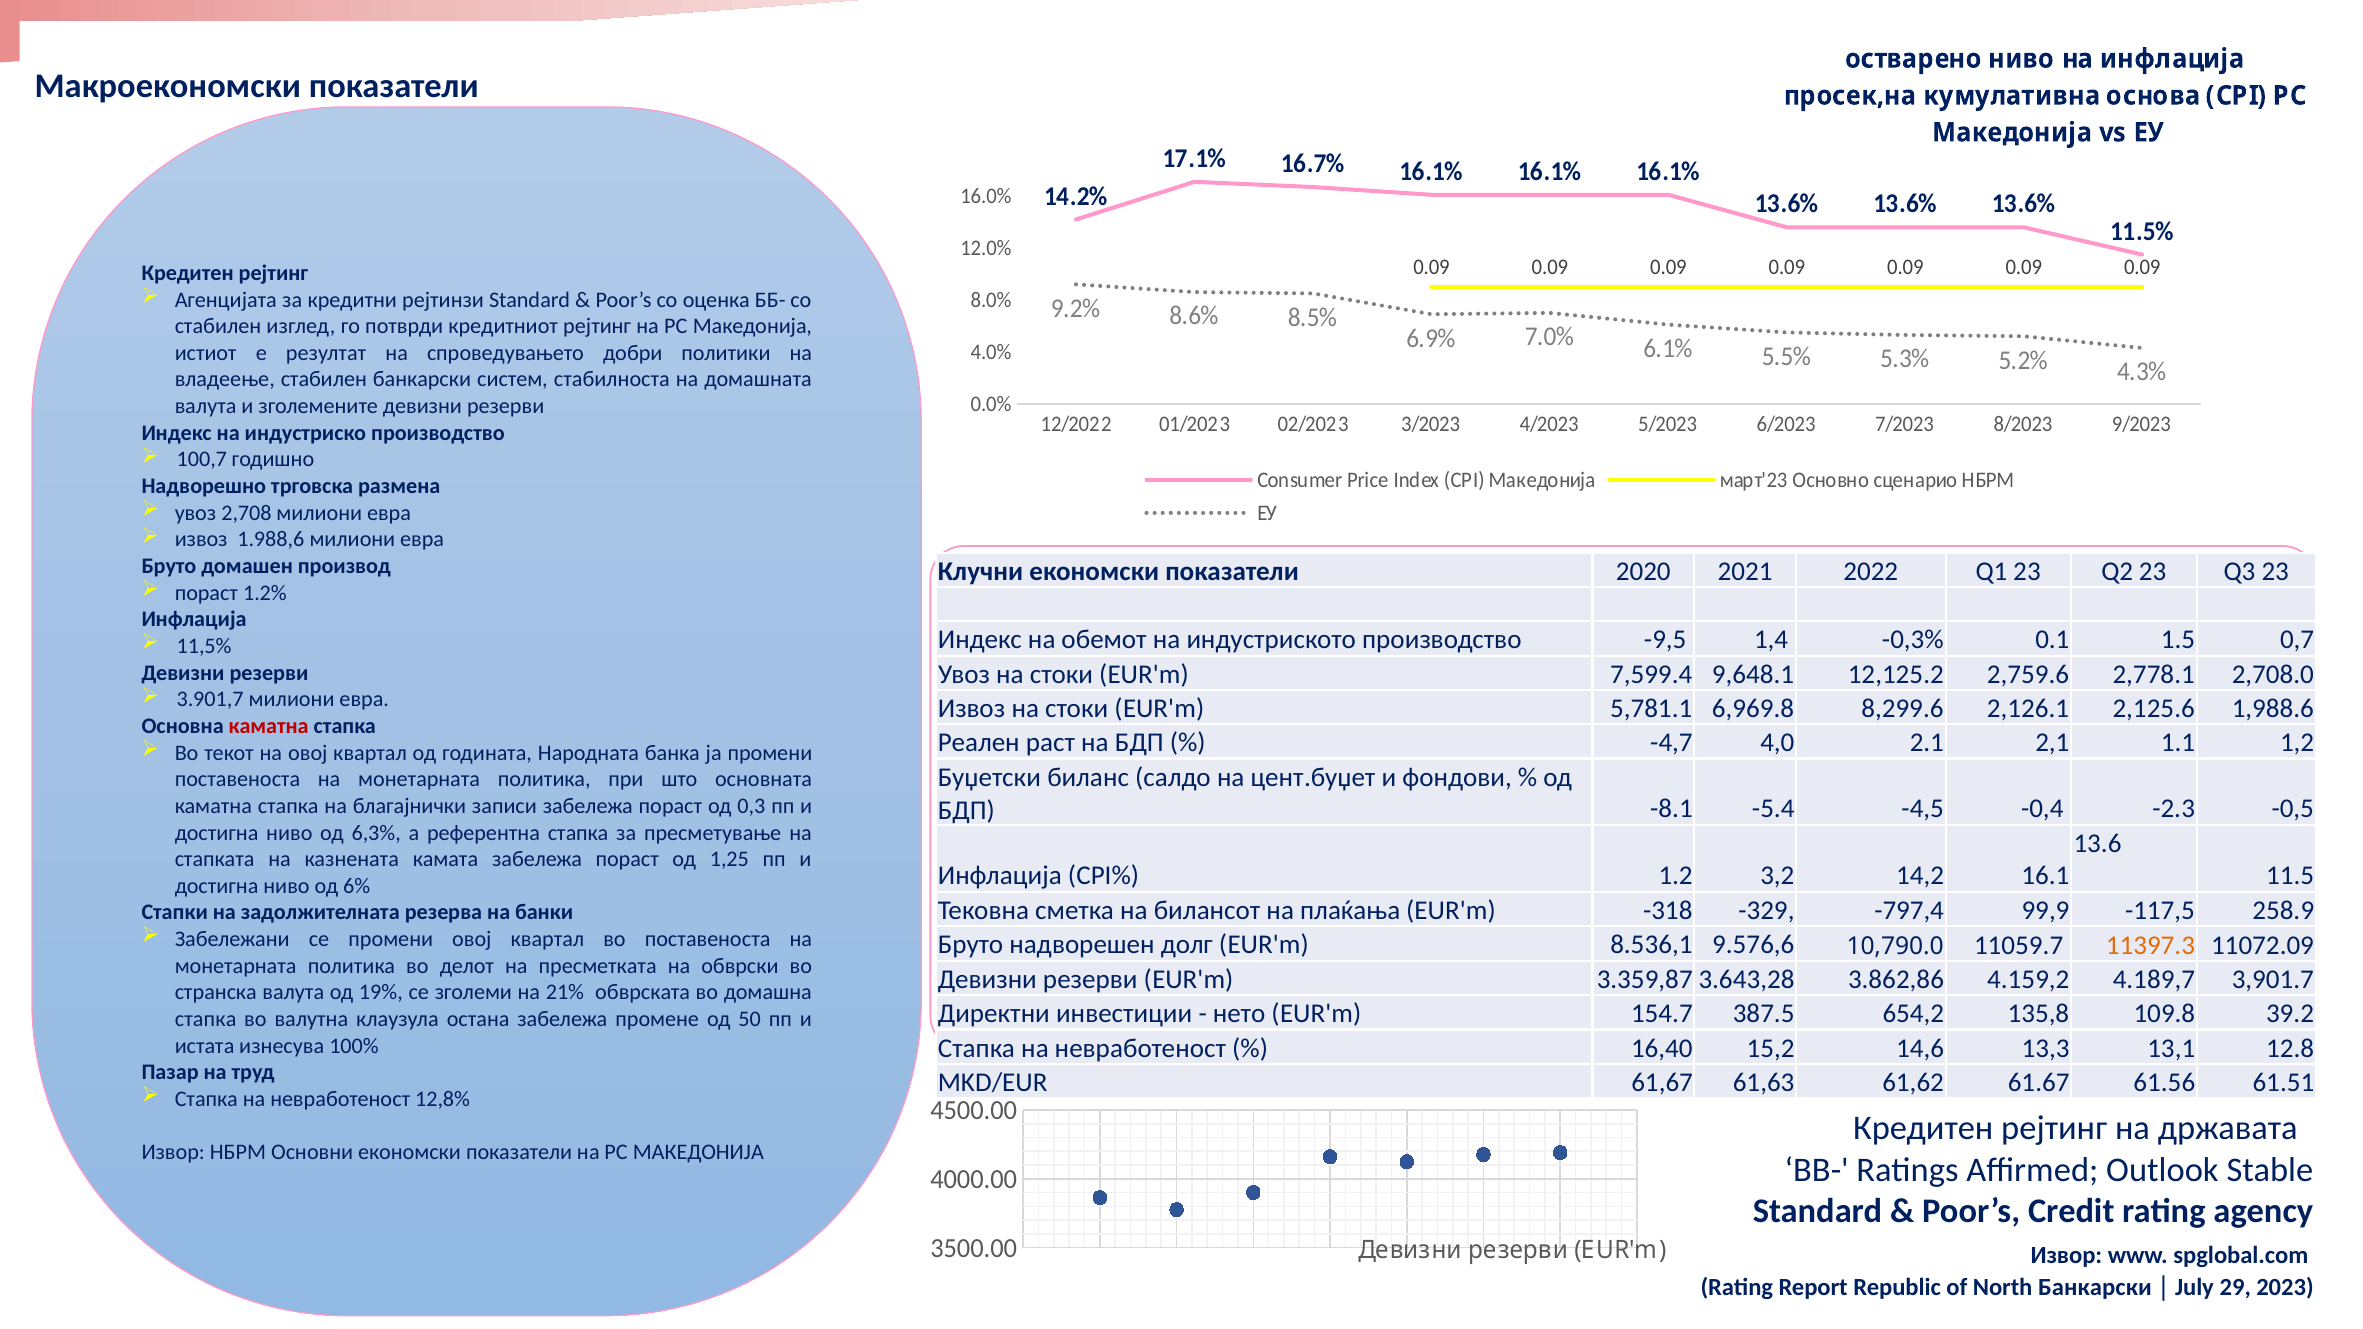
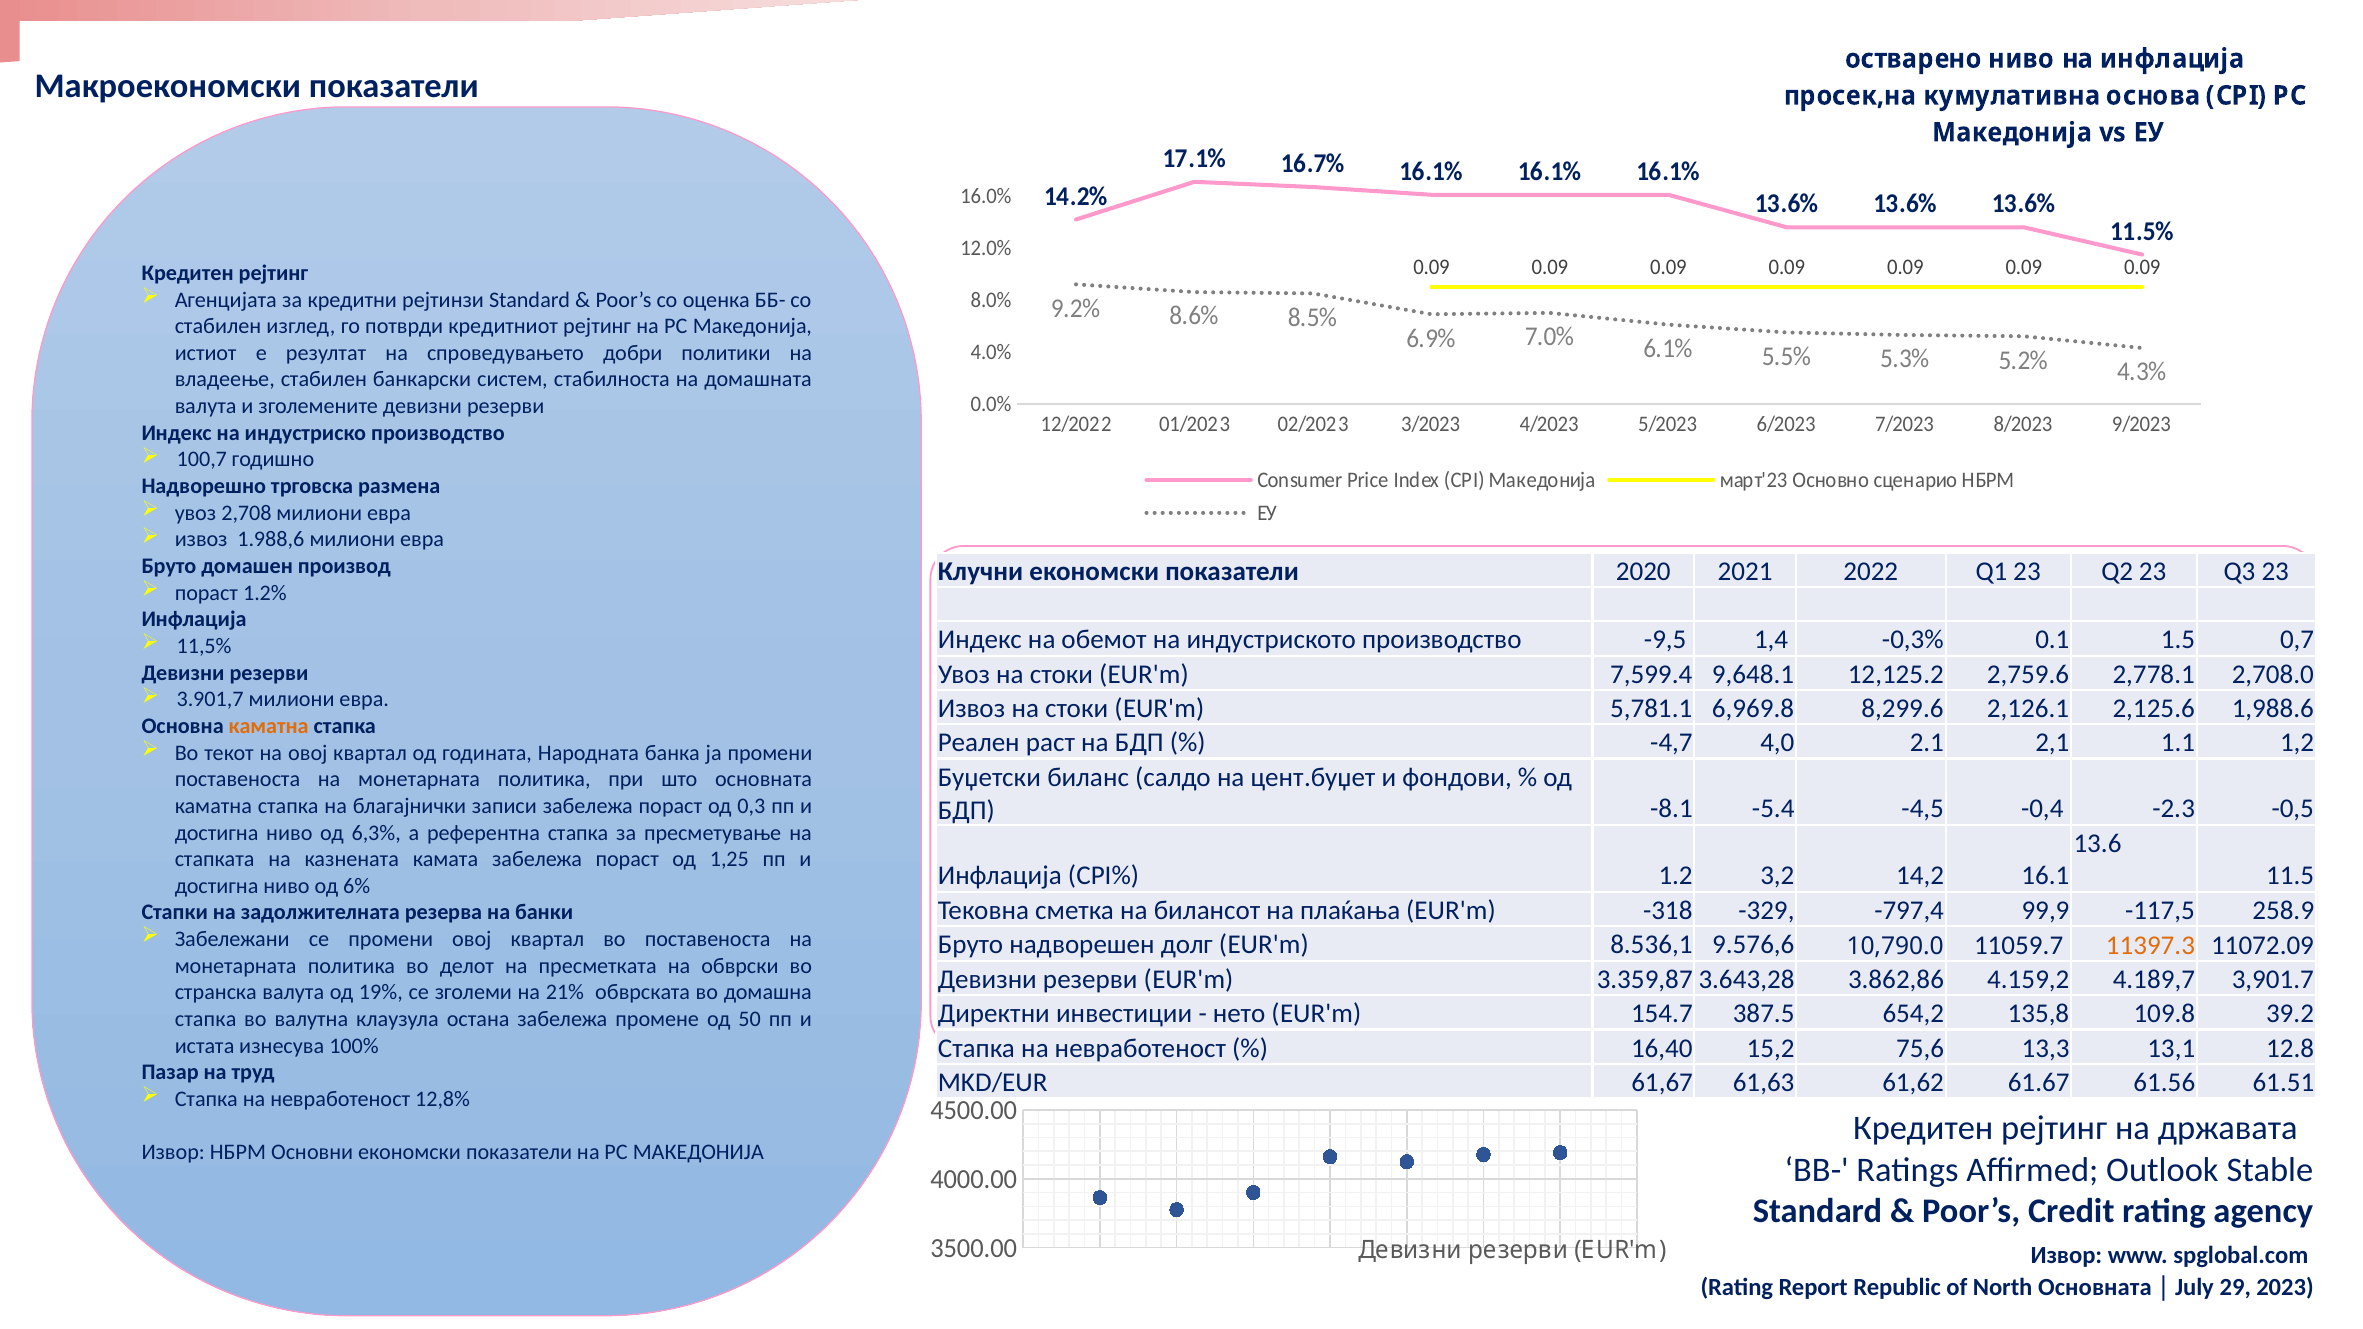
каматна colour: red -> orange (269, 726)
14,6: 14,6 -> 75,6 (1920, 1048)
North Банкарски: Банкарски -> Основната (2095, 1287)
